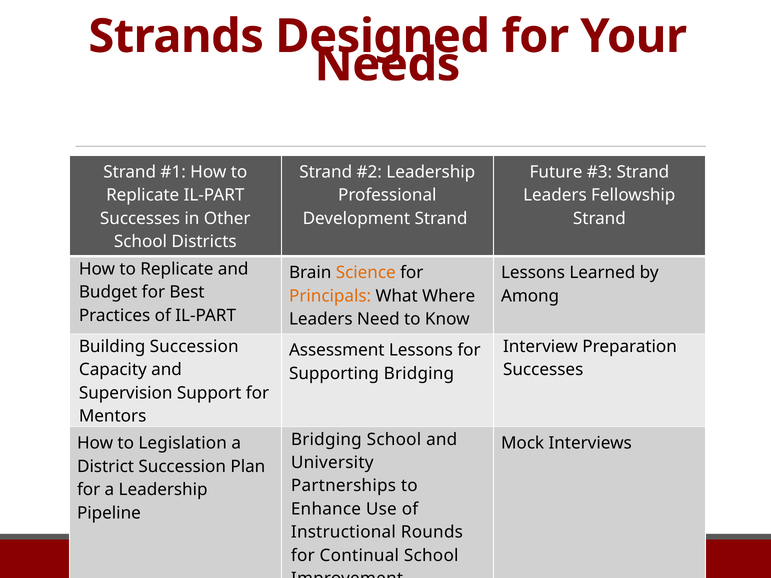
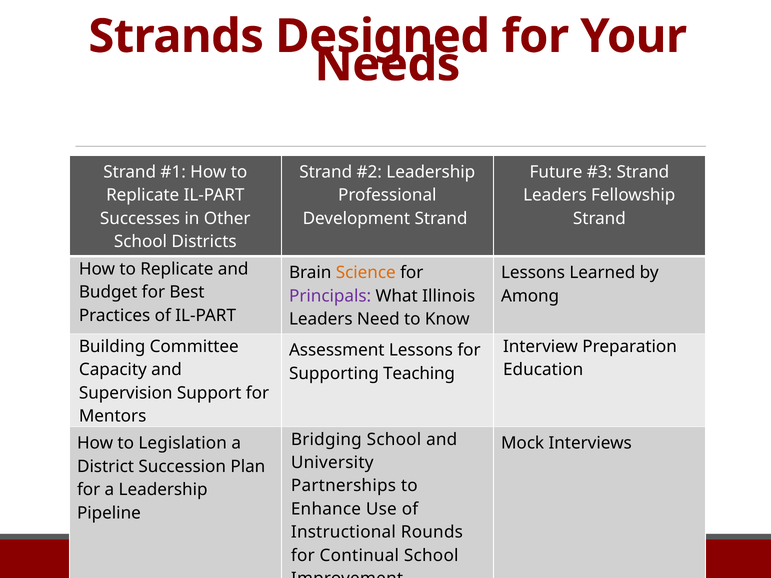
Principals colour: orange -> purple (330, 296)
Where: Where -> Illinois (449, 296)
Building Succession: Succession -> Committee (194, 347)
Successes: Successes -> Education (543, 370)
Supporting Bridging: Bridging -> Teaching (419, 374)
